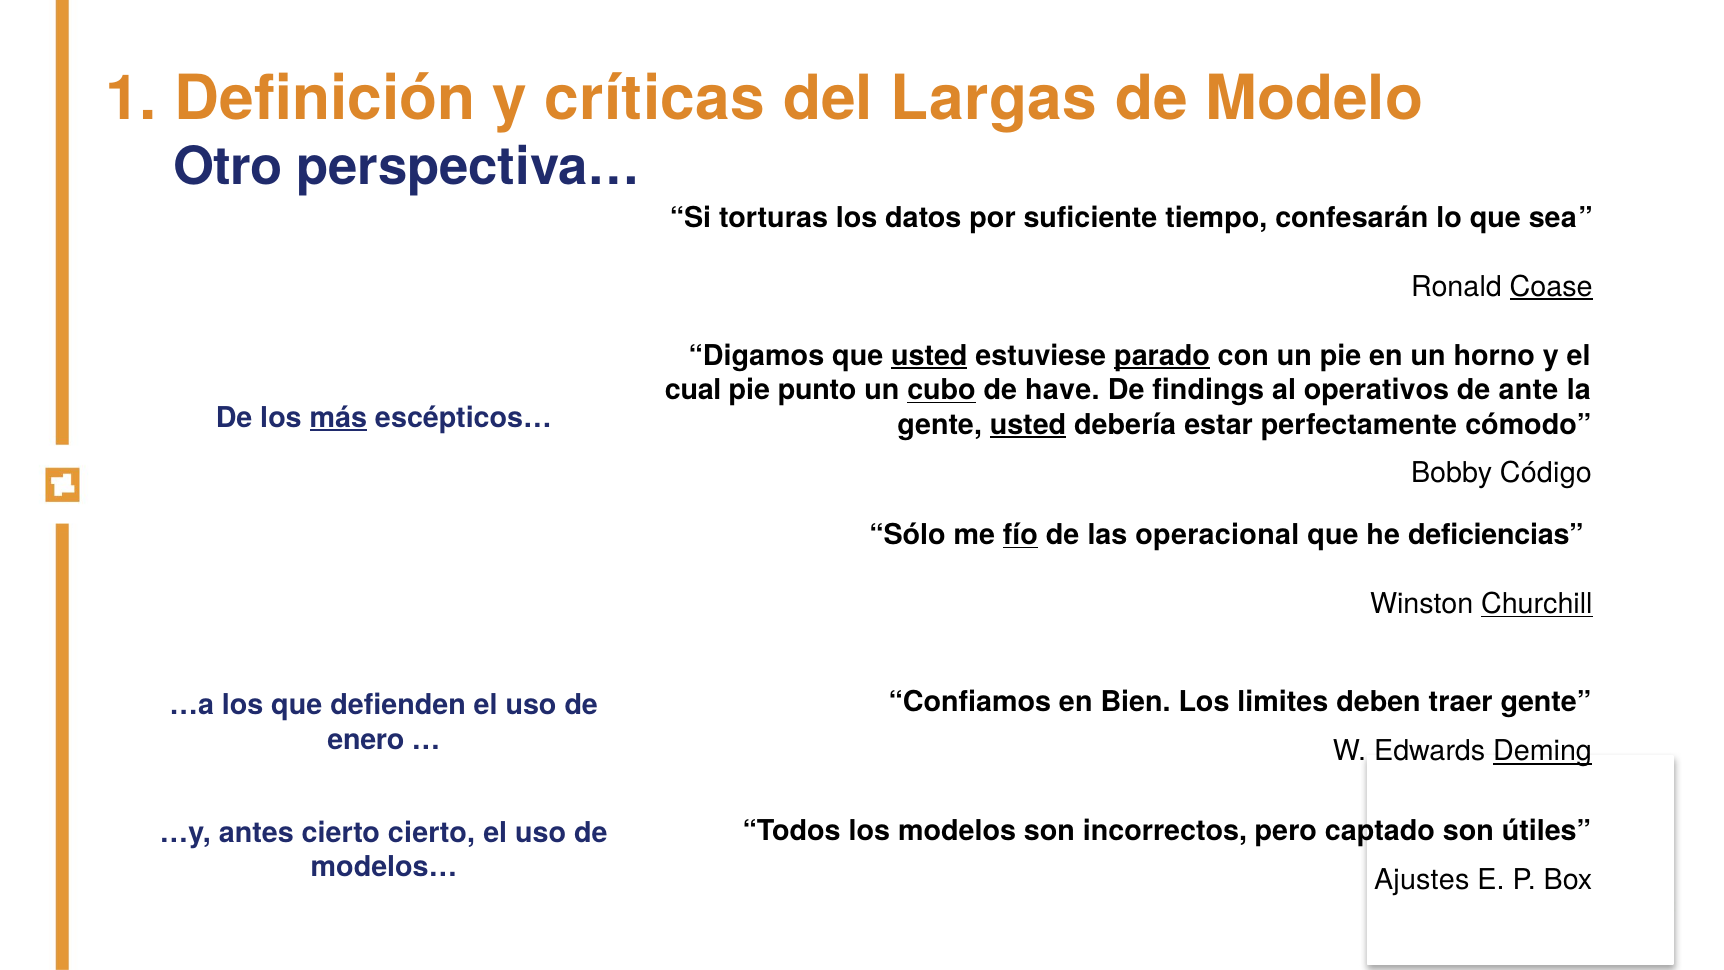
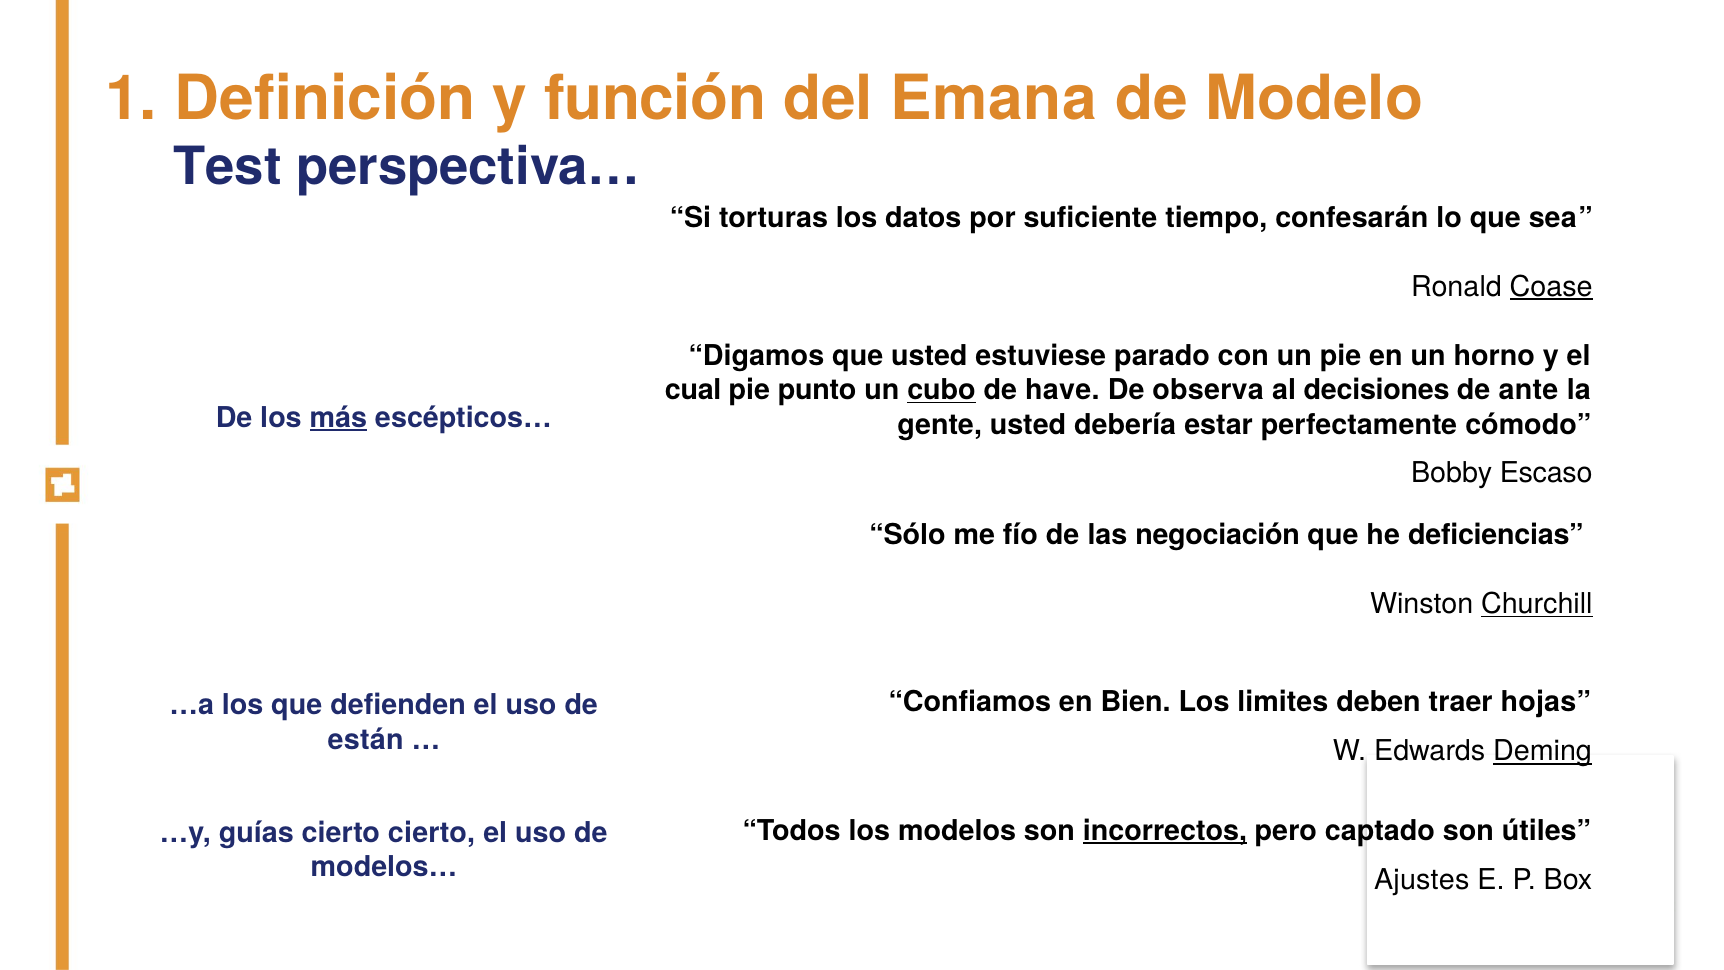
críticas: críticas -> función (655, 99)
Largas: Largas -> Emana (994, 99)
Otro: Otro -> Test (228, 167)
usted underline: present -> none (929, 355)
parado underline: present -> none (1162, 355)
findings: findings -> observa (1208, 390)
operativos: operativos -> decisiones (1377, 390)
usted underline: present -> none (1028, 424)
Código: Código -> Escaso (1546, 473)
fío underline: present -> none (1020, 535)
operacional: operacional -> negociación (1218, 535)
traer gente: gente -> hojas (1546, 702)
enero: enero -> están (366, 740)
incorrectos underline: none -> present (1165, 831)
antes: antes -> guías (256, 833)
